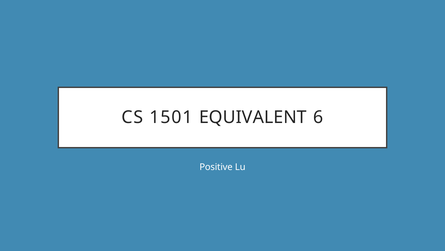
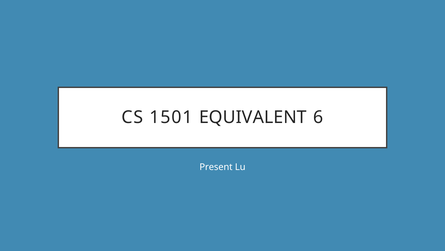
Positive: Positive -> Present (216, 167)
